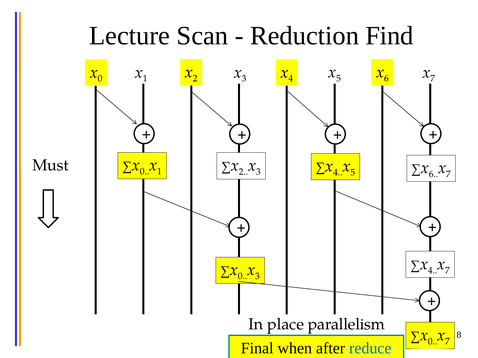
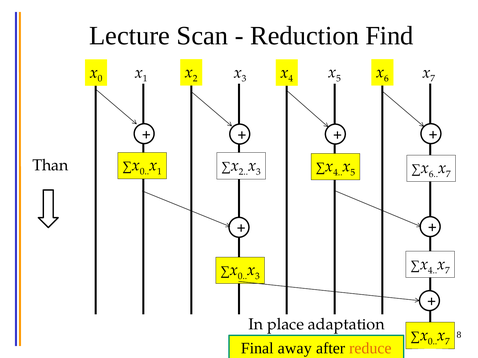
Must: Must -> Than (50, 166)
parallelism: parallelism -> adaptation (346, 325)
when: when -> away (295, 349)
reduce colour: blue -> orange (370, 349)
